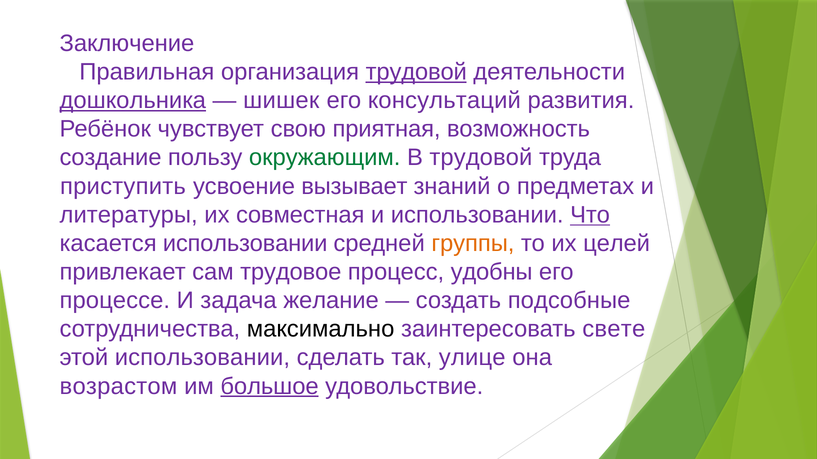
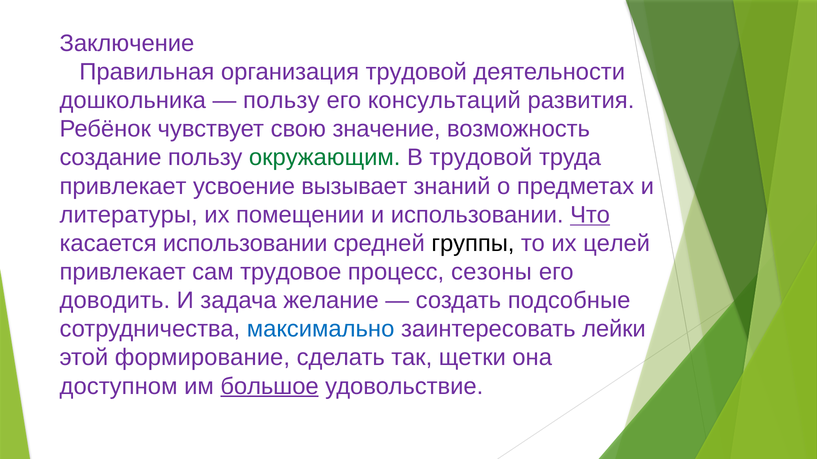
трудовой underline: present -> none (416, 72)
дошкольника underline: present -> none (133, 101)
шишек: шишек -> пользу (281, 101)
приятная: приятная -> значение (387, 129)
приступить: приступить -> привлекает (123, 186)
совместная: совместная -> помещении (300, 215)
группы colour: orange -> black (473, 244)
удобны: удобны -> сезоны (491, 272)
процессе: процессе -> доводить (115, 301)
максимально colour: black -> blue (321, 329)
свете: свете -> лейки (614, 329)
этой использовании: использовании -> формирование (202, 358)
улице: улице -> щетки (472, 358)
возрастом: возрастом -> доступном (119, 387)
